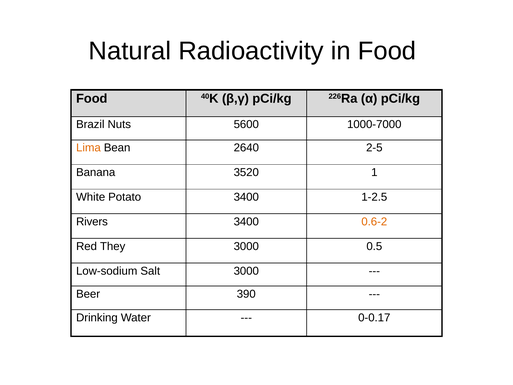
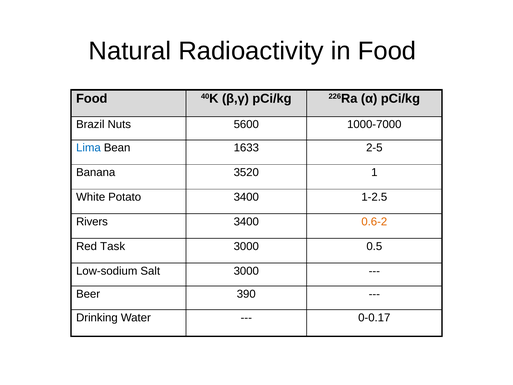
Lima colour: orange -> blue (88, 148)
2640: 2640 -> 1633 (246, 148)
They: They -> Task (113, 246)
